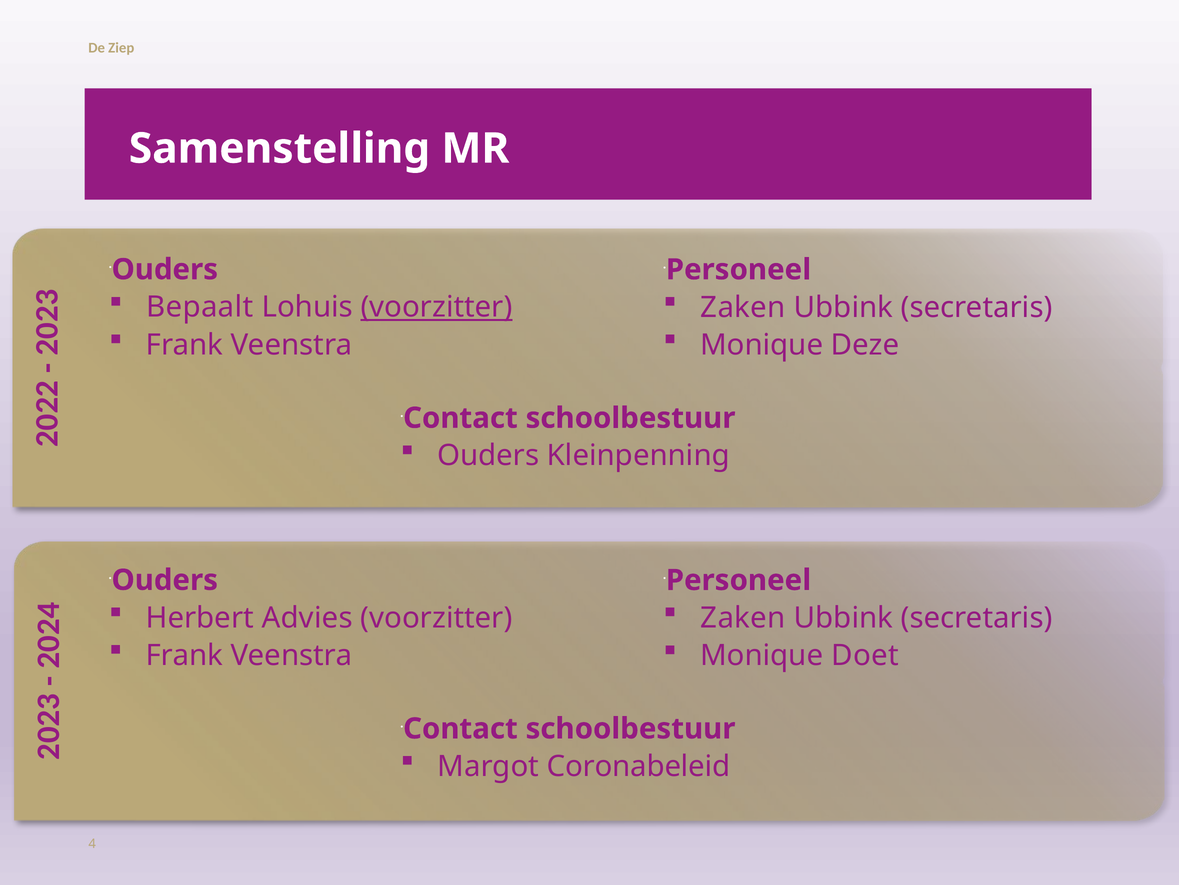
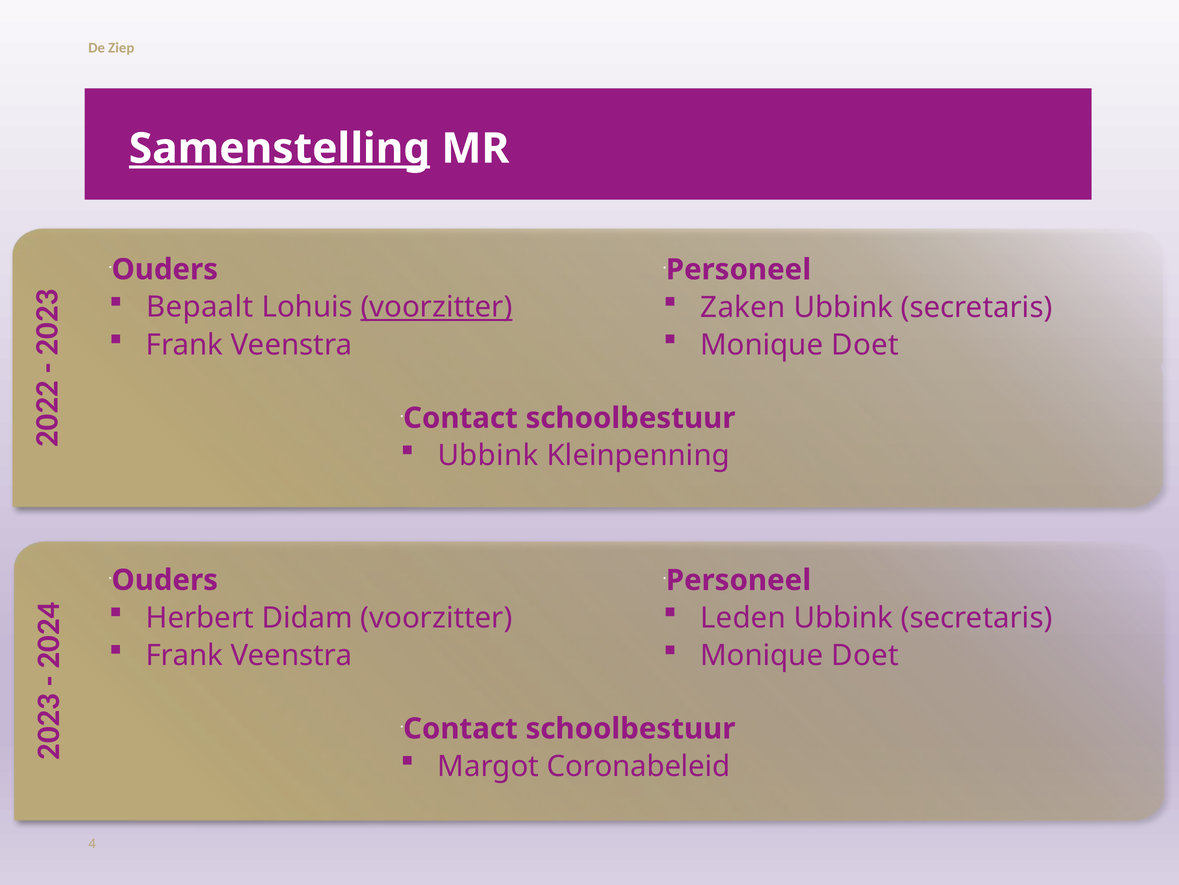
Samenstelling underline: none -> present (279, 149)
Deze: Deze -> Doet (865, 345)
Ouders: Ouders -> Ubbink (488, 455)
Advies: Advies -> Didam (307, 617)
Zaken: Zaken -> Leden (743, 617)
